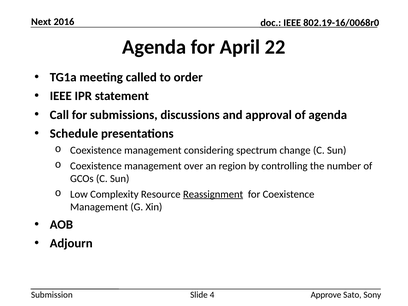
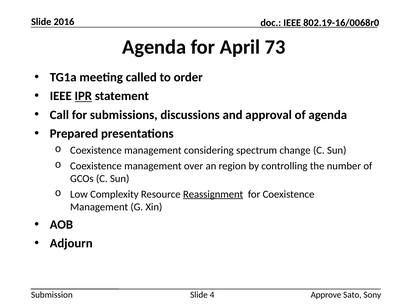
Next: Next -> Slide (41, 22)
22: 22 -> 73 (275, 47)
IPR underline: none -> present (83, 96)
Schedule: Schedule -> Prepared (74, 134)
